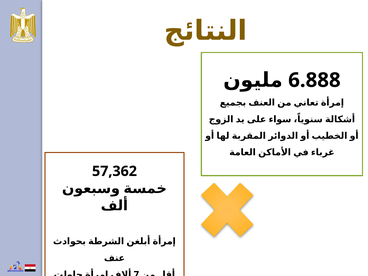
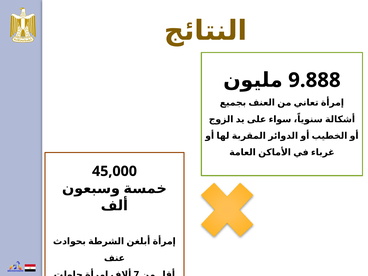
6.888: 6.888 -> 9.888 (314, 80)
57,362: 57,362 -> 45,000 (114, 171)
